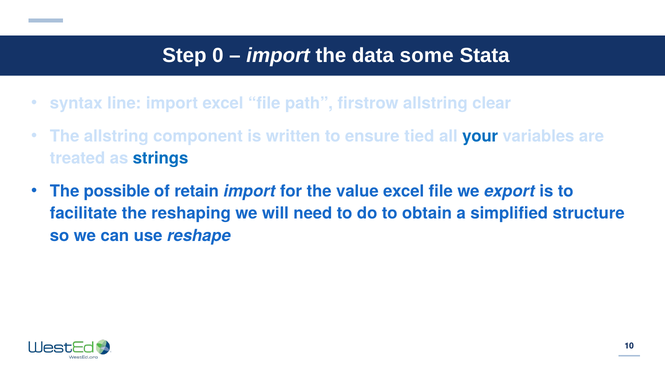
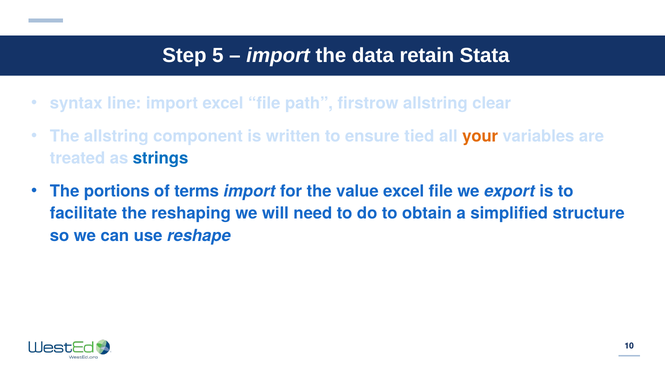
0: 0 -> 5 (218, 55)
some: some -> retain (427, 55)
your colour: blue -> orange (480, 136)
possible: possible -> portions (117, 191)
retain: retain -> terms (197, 191)
